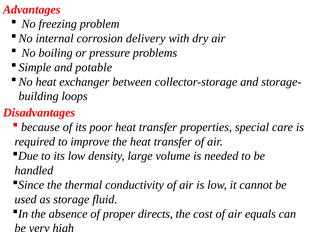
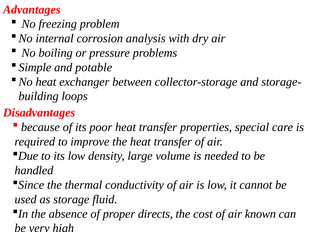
delivery: delivery -> analysis (146, 39)
equals: equals -> known (260, 214)
